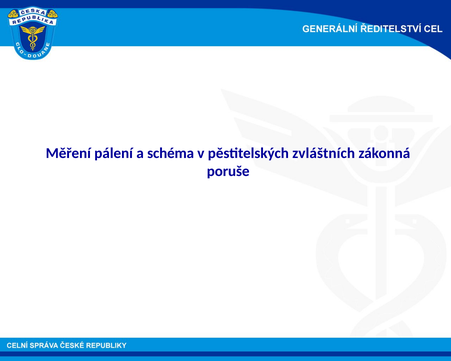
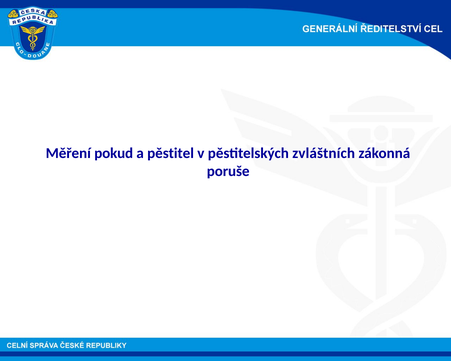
pálení: pálení -> pokud (114, 153)
schéma: schéma -> pěstitel (171, 153)
